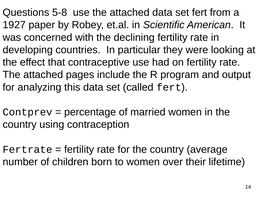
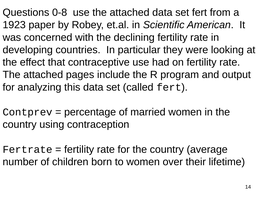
5-8: 5-8 -> 0-8 (60, 12)
1927: 1927 -> 1923 (14, 25)
